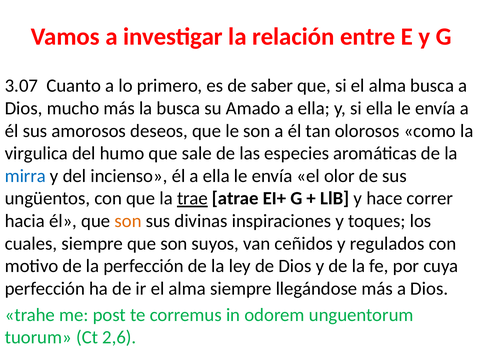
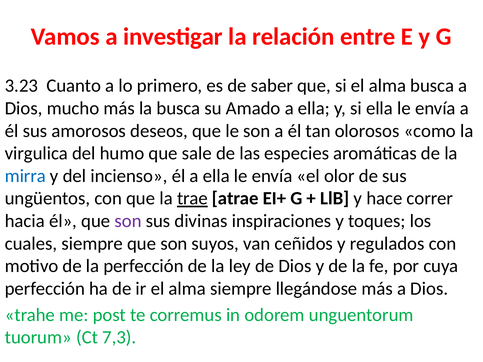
3.07: 3.07 -> 3.23 (21, 86)
son colour: orange -> purple (128, 221)
2,6: 2,6 -> 7,3 (119, 338)
